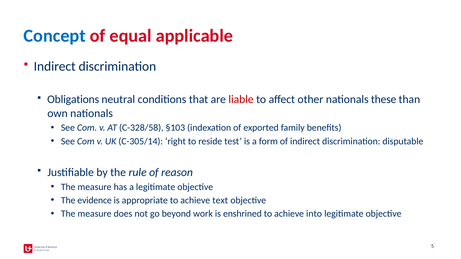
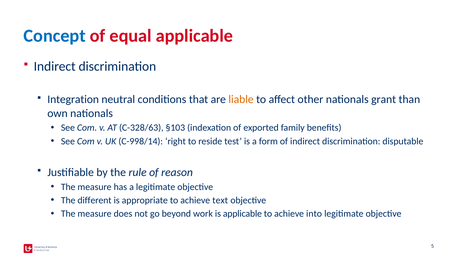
Obligations: Obligations -> Integration (73, 100)
liable colour: red -> orange (241, 100)
these: these -> grant (384, 100)
C-328/58: C-328/58 -> C-328/63 (141, 128)
C-305/14: C-305/14 -> C-998/14 (141, 141)
evidence: evidence -> different (95, 201)
is enshrined: enshrined -> applicable (242, 214)
